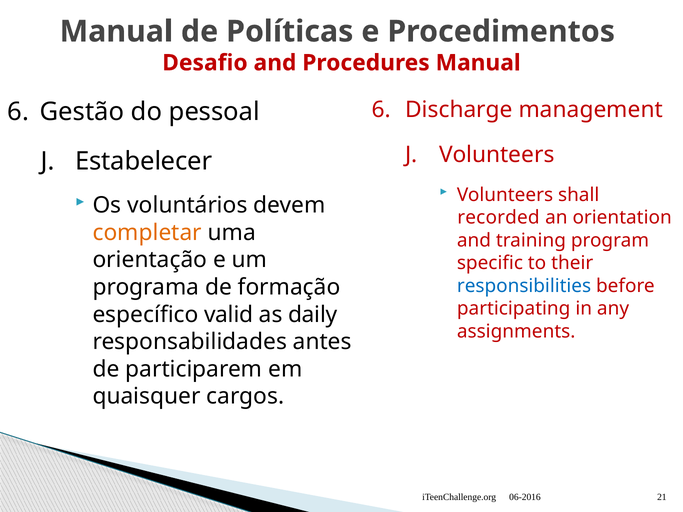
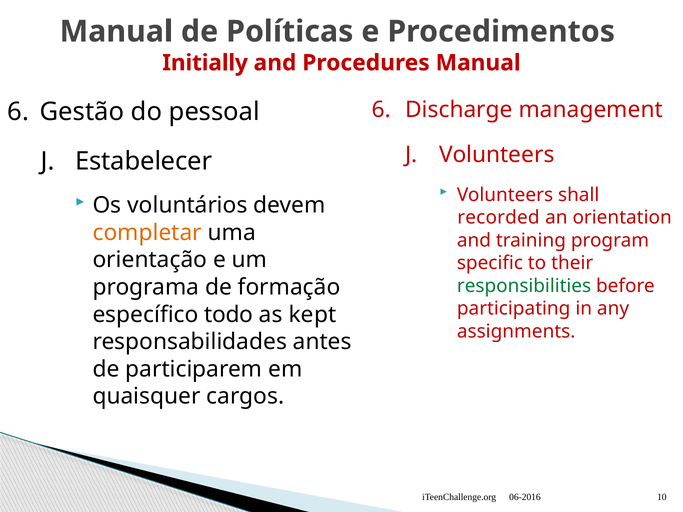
Desafio: Desafio -> Initially (205, 63)
responsibilities colour: blue -> green (524, 286)
valid: valid -> todo (229, 315)
daily: daily -> kept (313, 315)
21: 21 -> 10 (662, 498)
